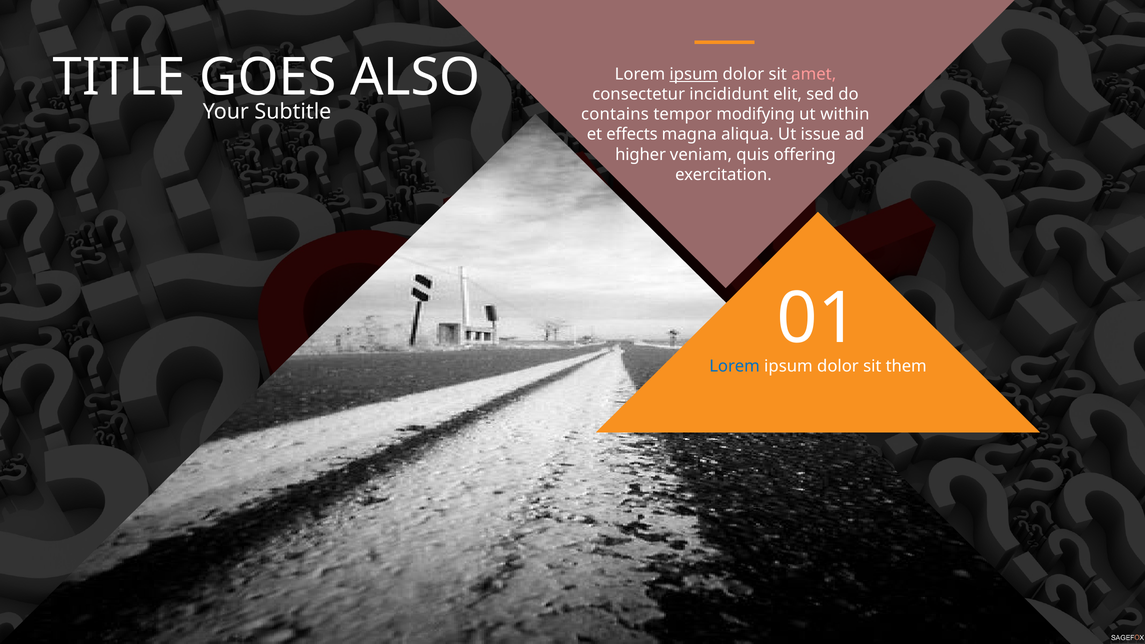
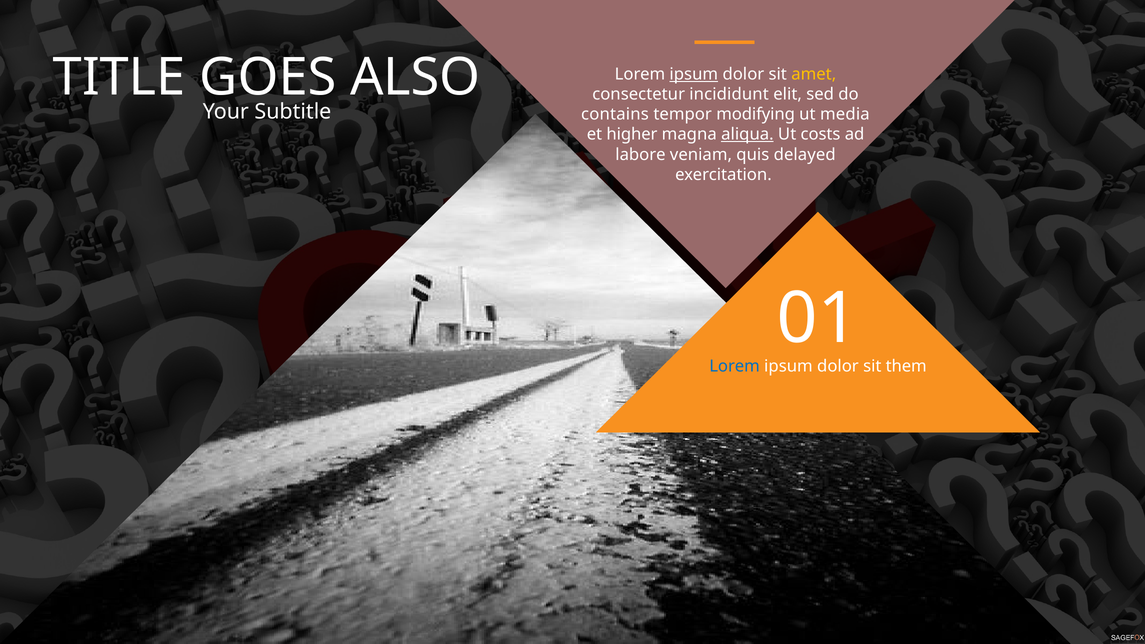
amet colour: pink -> yellow (814, 74)
within: within -> media (845, 114)
effects: effects -> higher (632, 134)
aliqua underline: none -> present (747, 134)
issue: issue -> costs (820, 134)
higher: higher -> labore (640, 155)
offering: offering -> delayed (805, 155)
